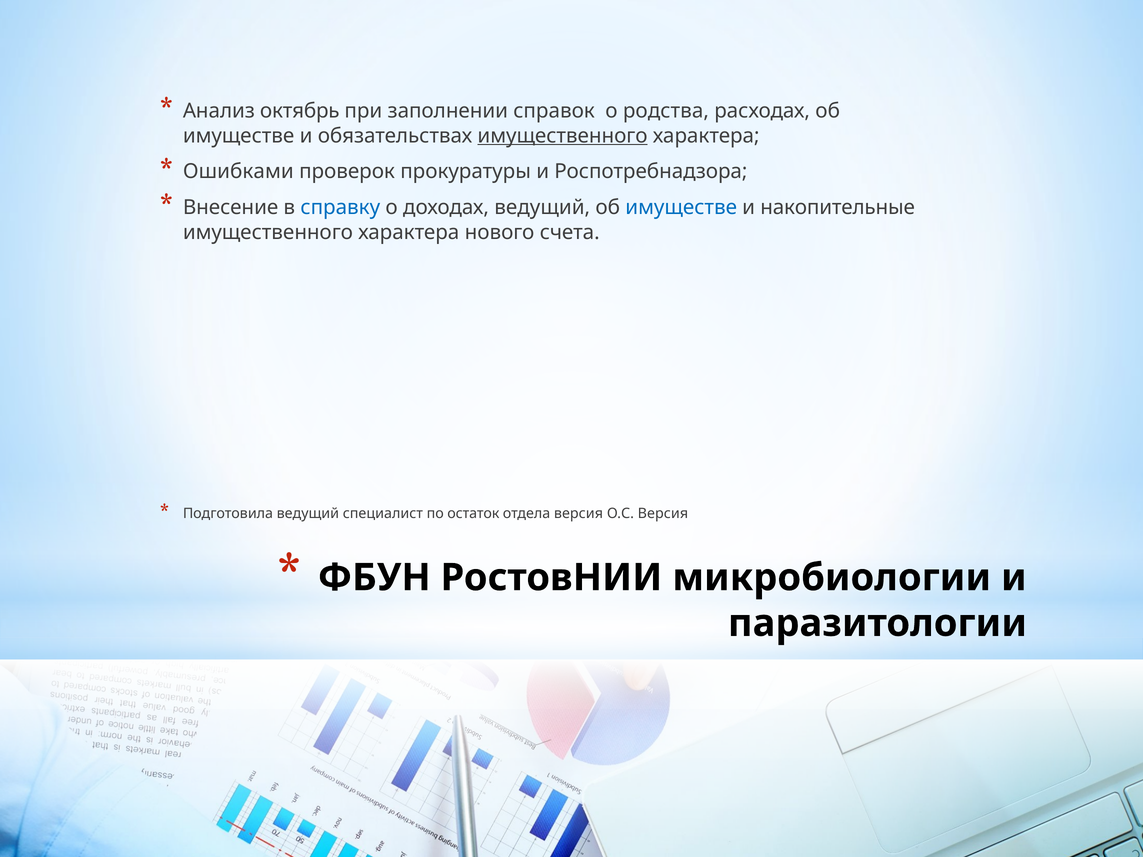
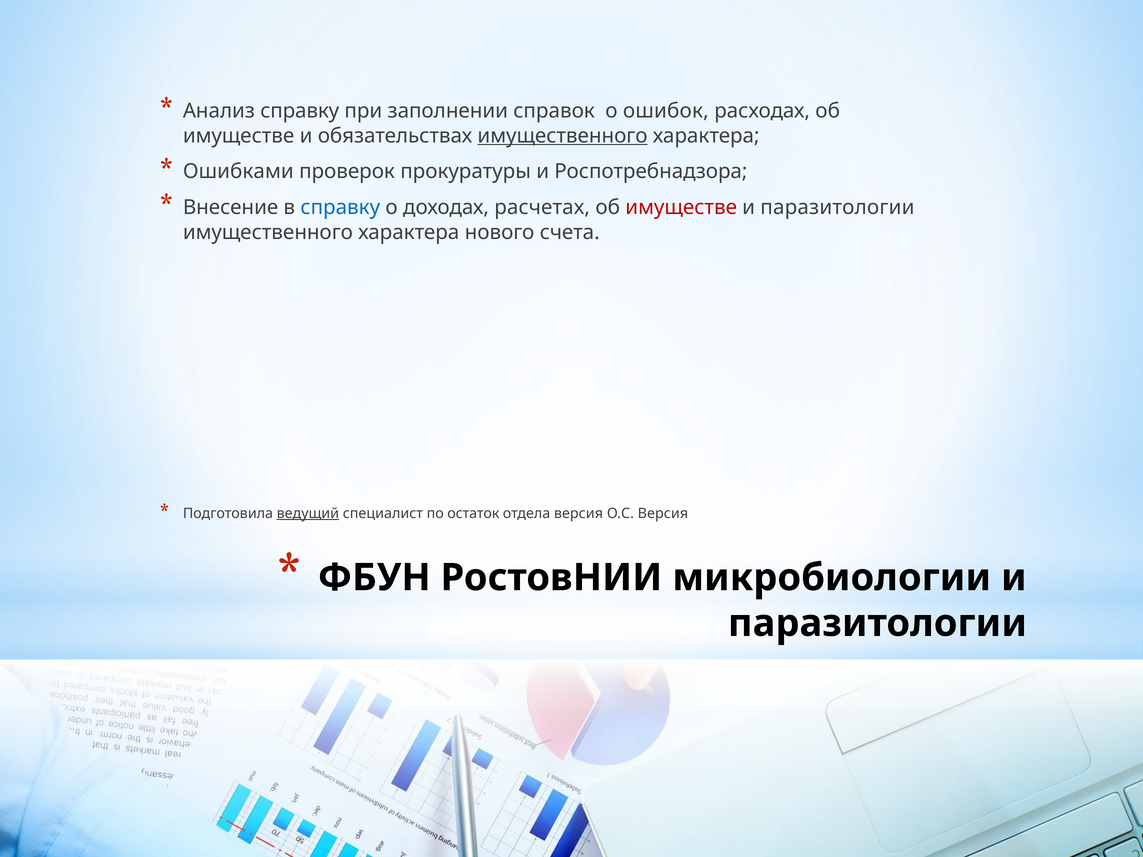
Анализ октябрь: октябрь -> справку (300, 111)
родства: родства -> ошибок (666, 111)
доходах ведущий: ведущий -> расчетах (542, 208)
имуществе colour: blue -> red (681, 208)
накопительные: накопительные -> паразитологии (837, 208)
ведущий underline: none -> present (308, 514)
